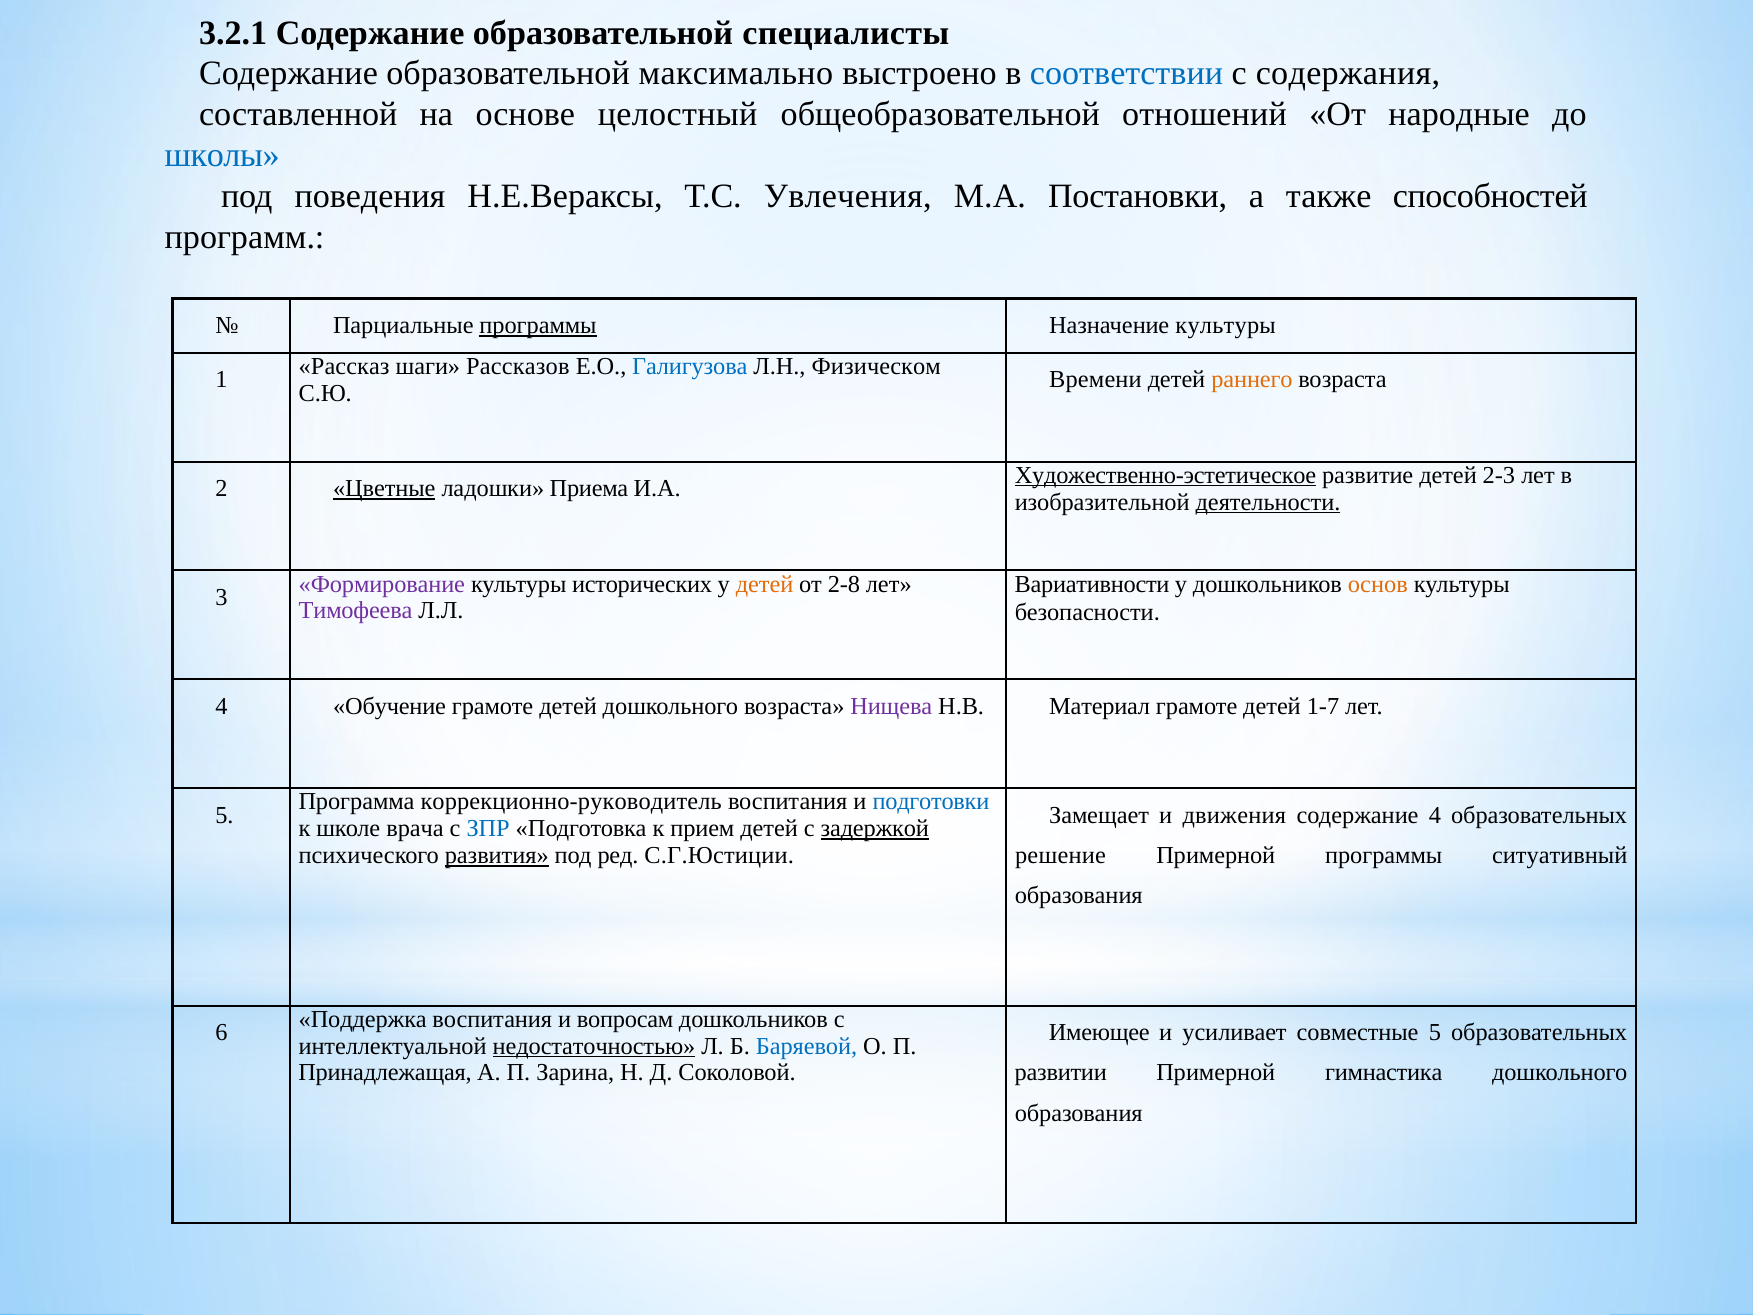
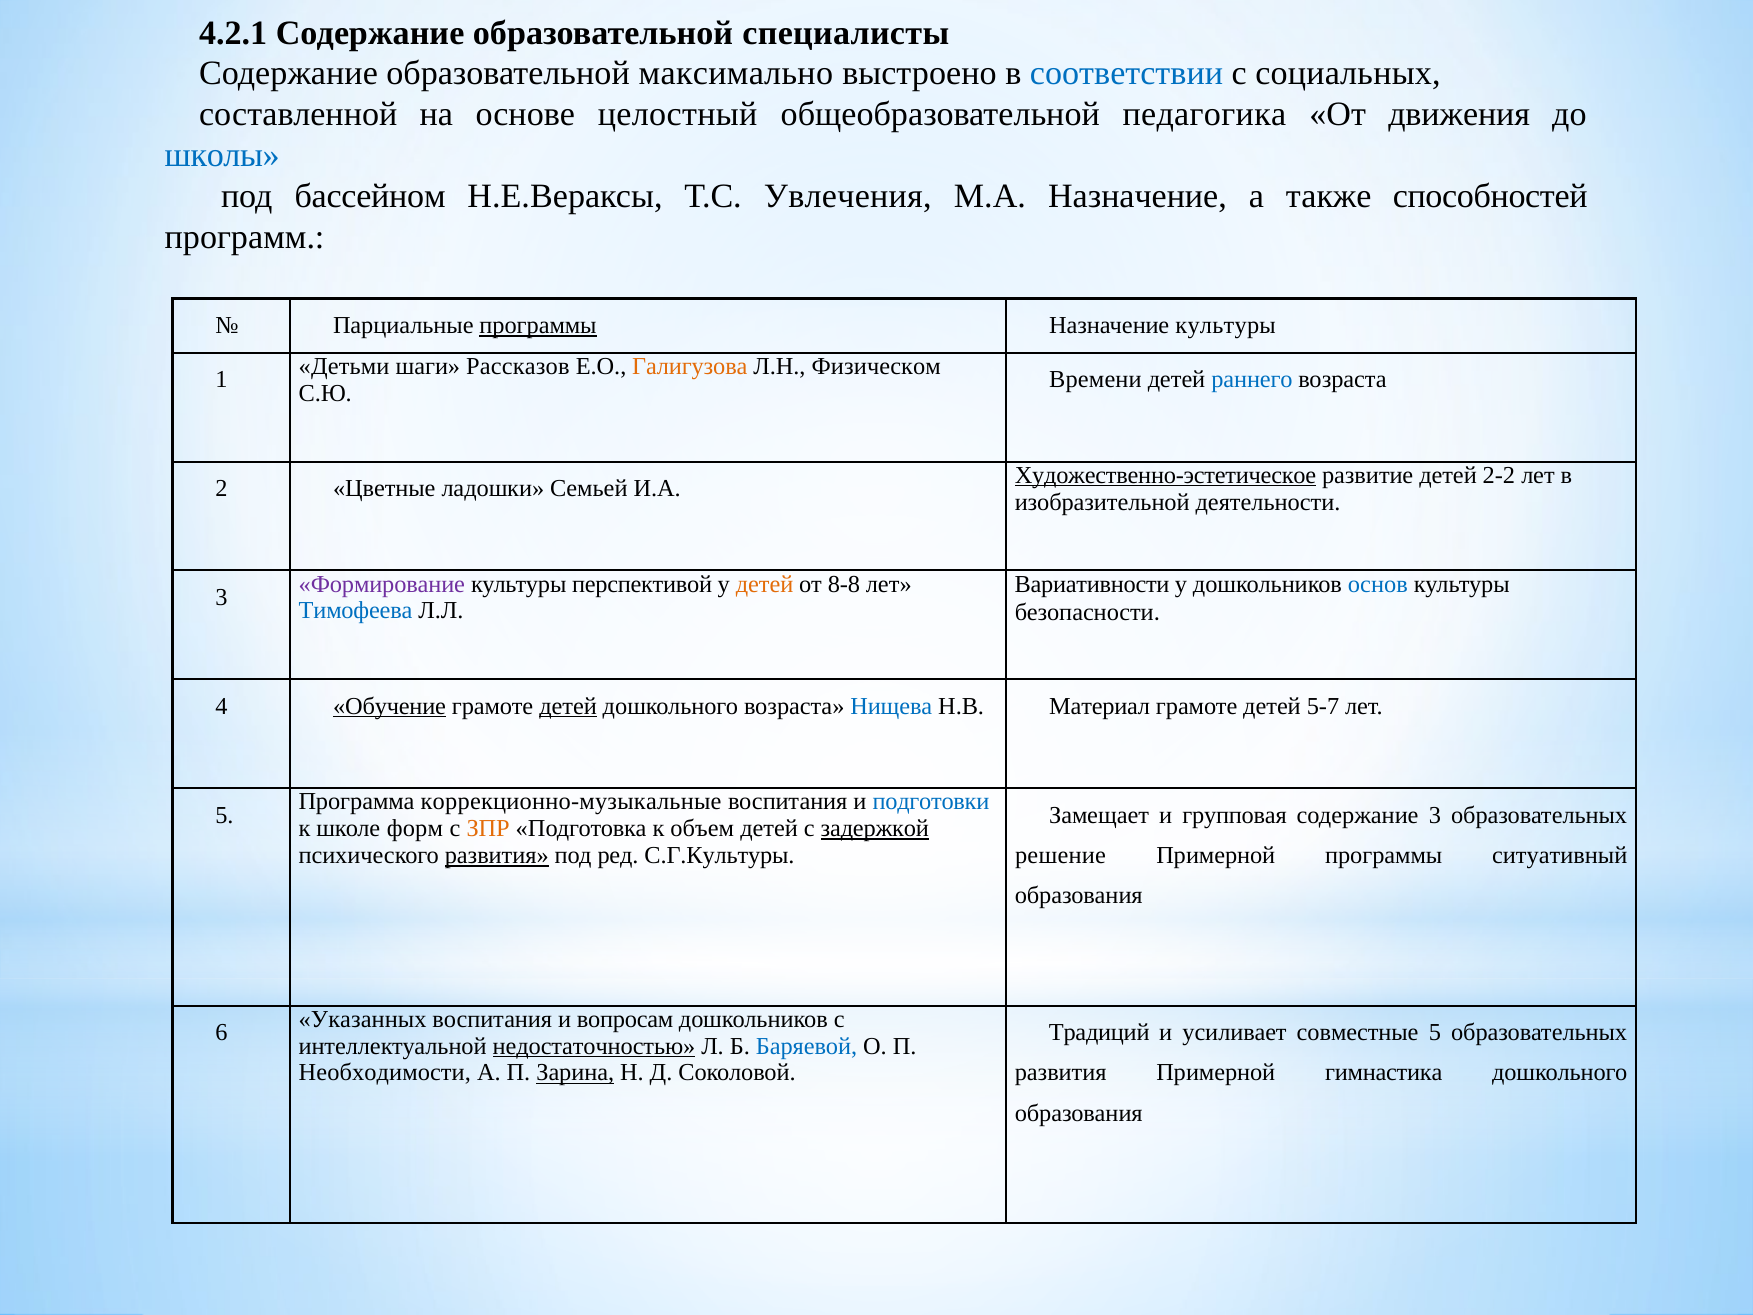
3.2.1: 3.2.1 -> 4.2.1 (233, 33)
содержания: содержания -> социальных (1348, 74)
отношений: отношений -> педагогика (1204, 115)
народные: народные -> движения (1459, 115)
поведения: поведения -> бассейном (370, 196)
М.А Постановки: Постановки -> Назначение (1137, 196)
Рассказ: Рассказ -> Детьми (344, 366)
Галигузова colour: blue -> orange (690, 366)
раннего colour: orange -> blue (1252, 380)
2-3: 2-3 -> 2-2 (1499, 475)
Цветные underline: present -> none (384, 489)
Приема: Приема -> Семьей (589, 489)
деятельности underline: present -> none (1268, 502)
исторических: исторических -> перспективой (642, 584)
2-8: 2-8 -> 8-8 (844, 584)
основ colour: orange -> blue (1378, 584)
Тимофеева colour: purple -> blue (356, 611)
Обучение underline: none -> present (390, 706)
детей underline: none -> present (568, 706)
Нищева colour: purple -> blue (891, 706)
1-7: 1-7 -> 5-7 (1323, 706)
коррекционно-руководитель: коррекционно-руководитель -> коррекционно-музыкальные (571, 801)
движения: движения -> групповая (1235, 815)
содержание 4: 4 -> 3 (1435, 815)
врача: врача -> форм (415, 828)
ЗПР colour: blue -> orange (488, 828)
прием: прием -> объем (702, 828)
С.Г.Юстиции: С.Г.Юстиции -> С.Г.Культуры (719, 855)
Поддержка: Поддержка -> Указанных (363, 1019)
Имеющее: Имеющее -> Традиций (1099, 1032)
развитии: развитии -> развития (1061, 1073)
Принадлежащая: Принадлежащая -> Необходимости (385, 1073)
Зарина underline: none -> present (575, 1073)
